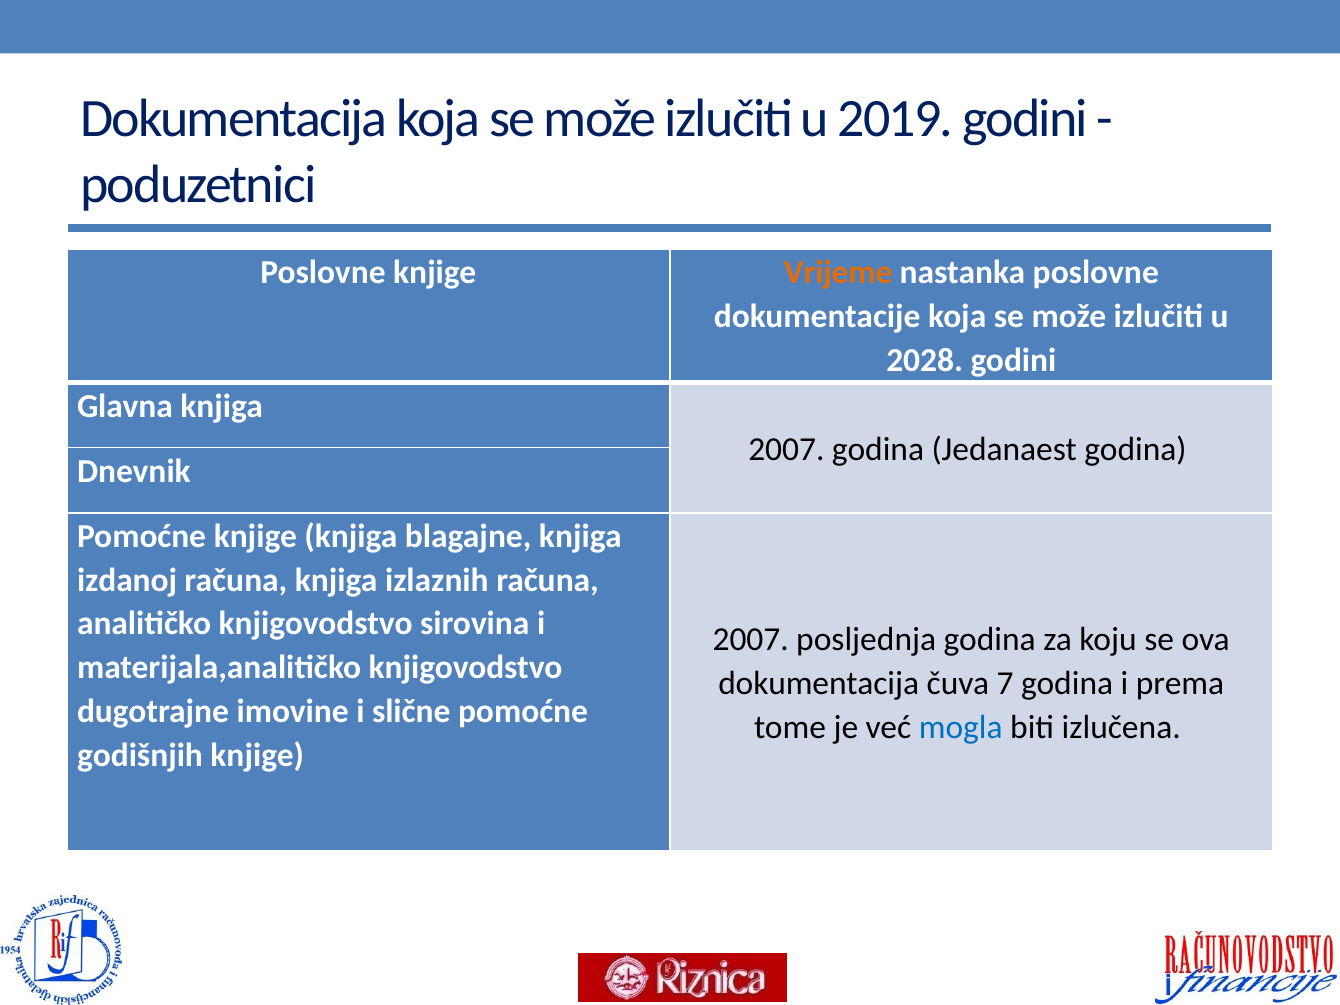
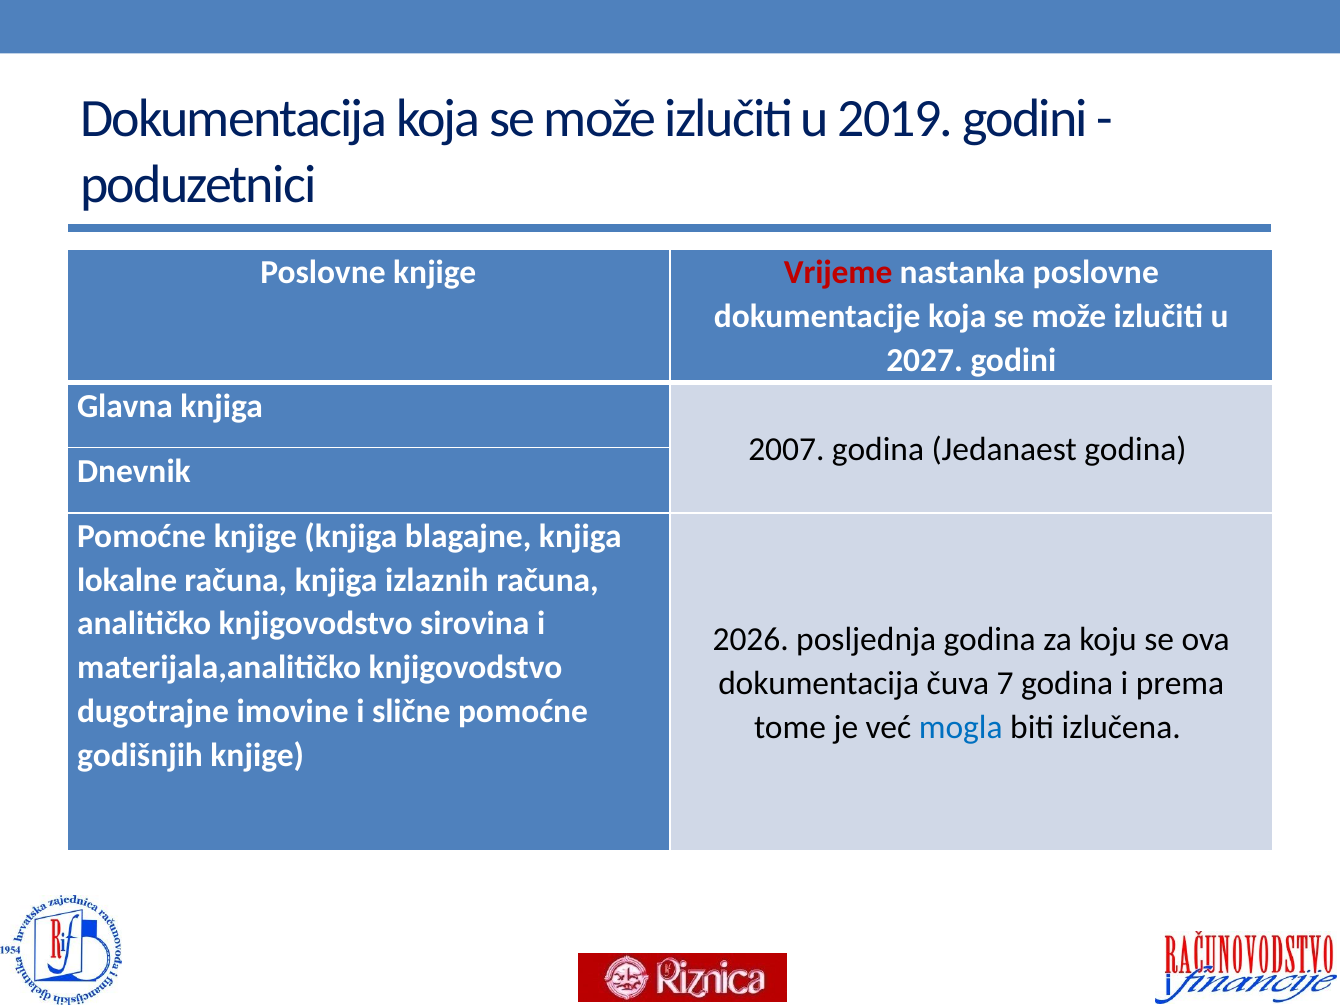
Vrijeme colour: orange -> red (838, 273)
2028: 2028 -> 2027 (925, 360)
izdanoj: izdanoj -> lokalne (127, 580)
2007: 2007 -> 2026 (751, 640)
